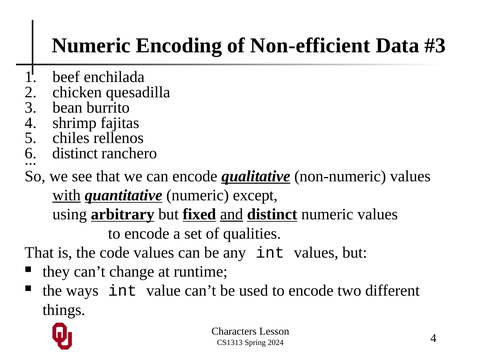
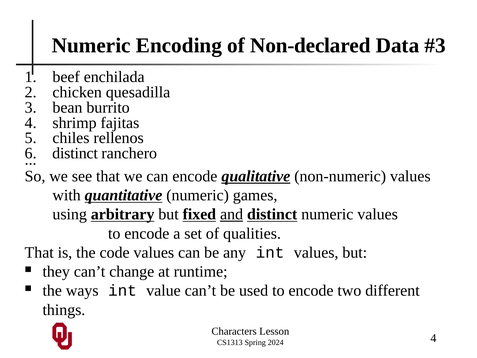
Non-efficient: Non-efficient -> Non-declared (310, 46)
with underline: present -> none (67, 195)
except: except -> games (255, 195)
